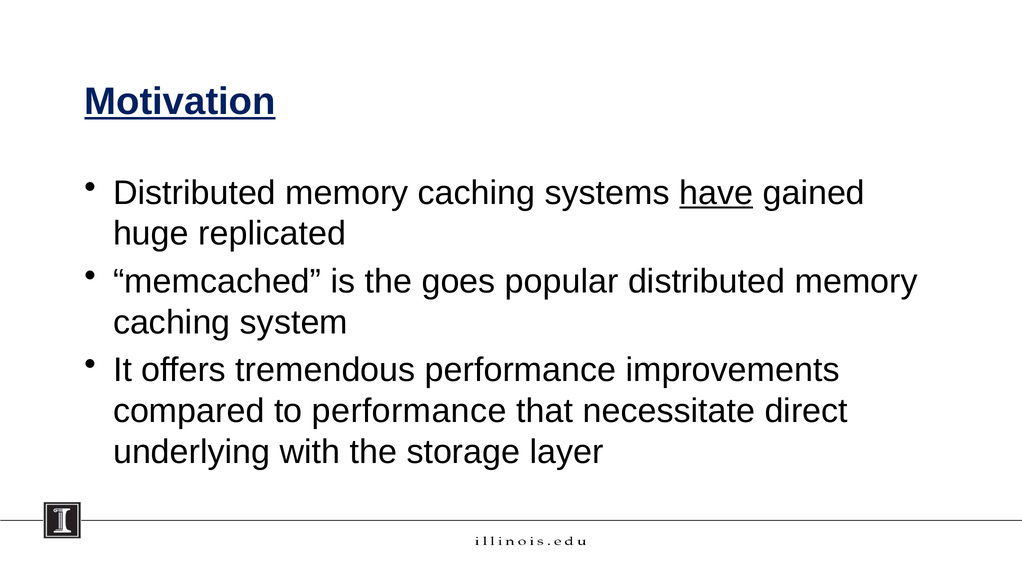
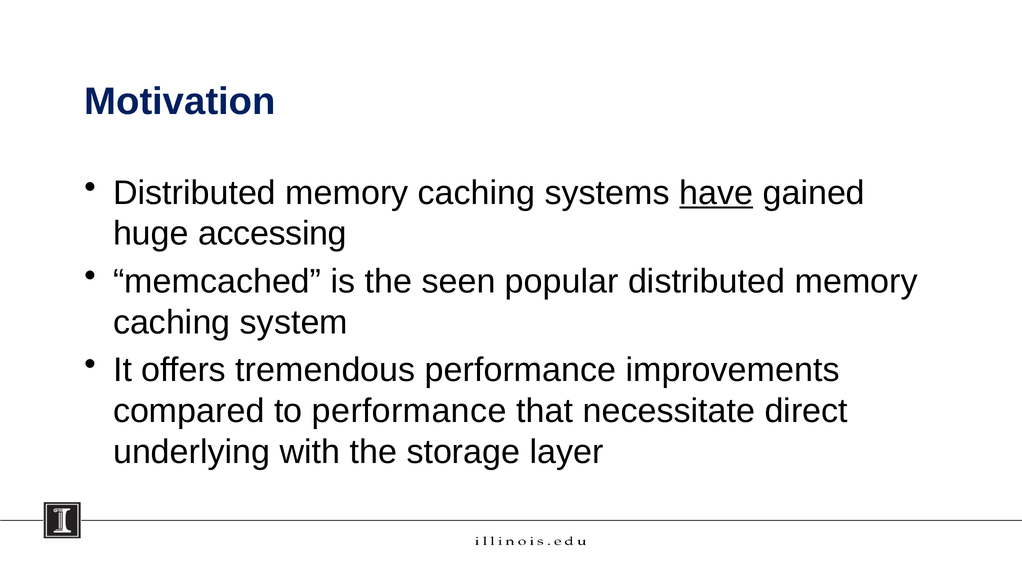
Motivation underline: present -> none (180, 102)
replicated: replicated -> accessing (272, 234)
goes: goes -> seen (459, 281)
